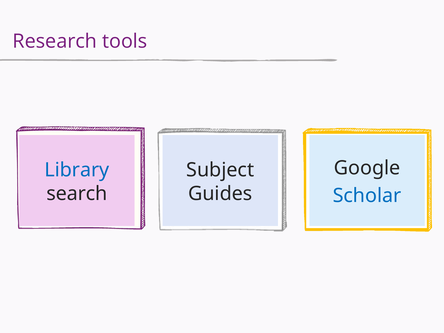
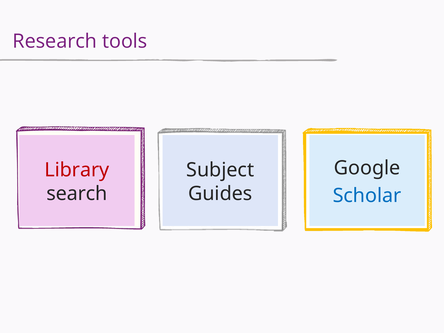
Library colour: blue -> red (77, 170)
